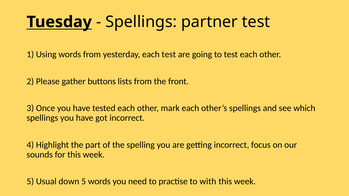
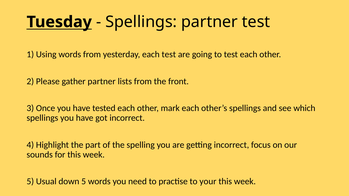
gather buttons: buttons -> partner (102, 81)
with: with -> your (208, 182)
